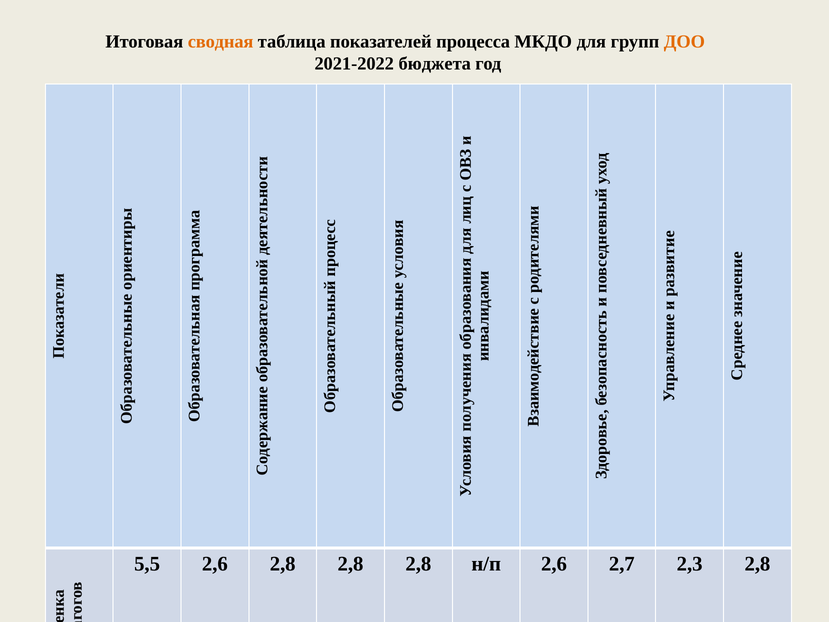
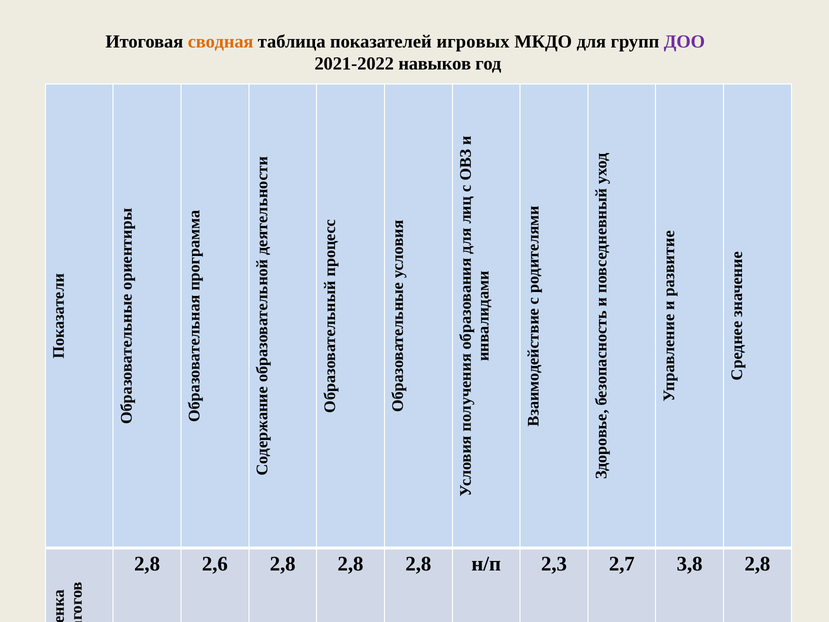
процесса: процесса -> игровых (473, 42)
ДОО colour: orange -> purple (684, 42)
бюджета: бюджета -> навыков (435, 64)
5,5: 5,5 -> 2,8 (147, 564)
н/п 2,6: 2,6 -> 2,3 (554, 564)
2,3: 2,3 -> 3,8 (690, 564)
